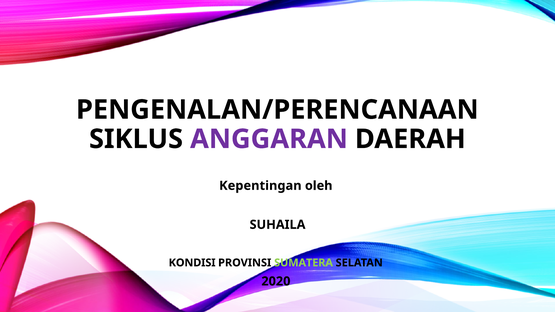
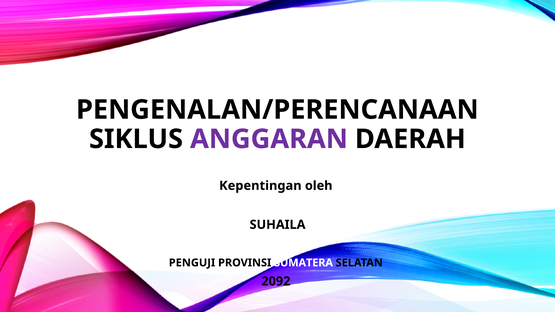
KONDISI: KONDISI -> PENGUJI (192, 263)
SUMATERA colour: light green -> white (304, 263)
2020: 2020 -> 2092 (276, 281)
